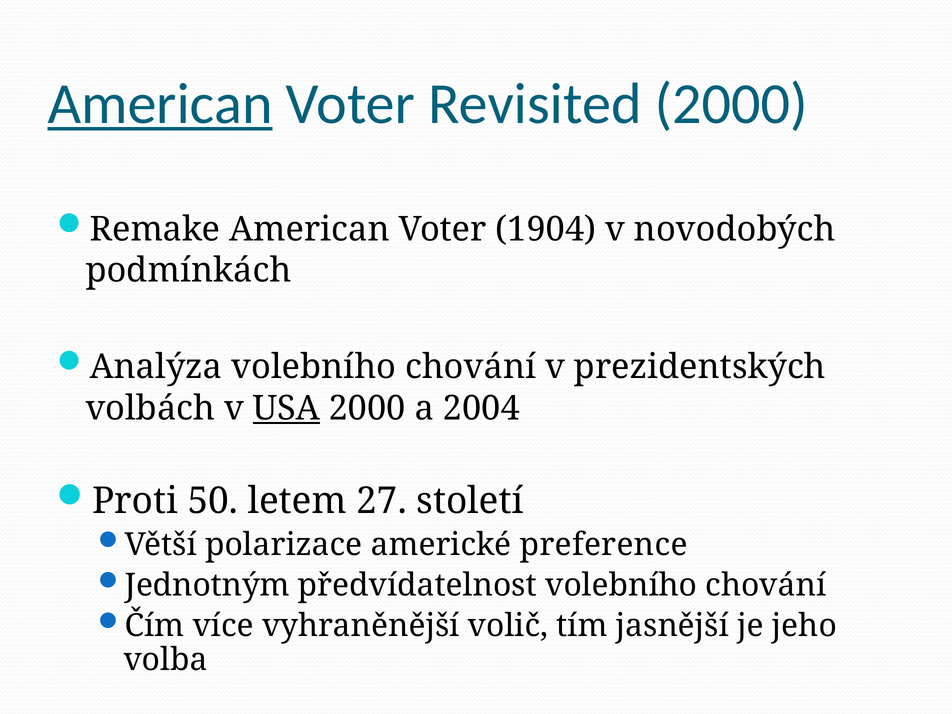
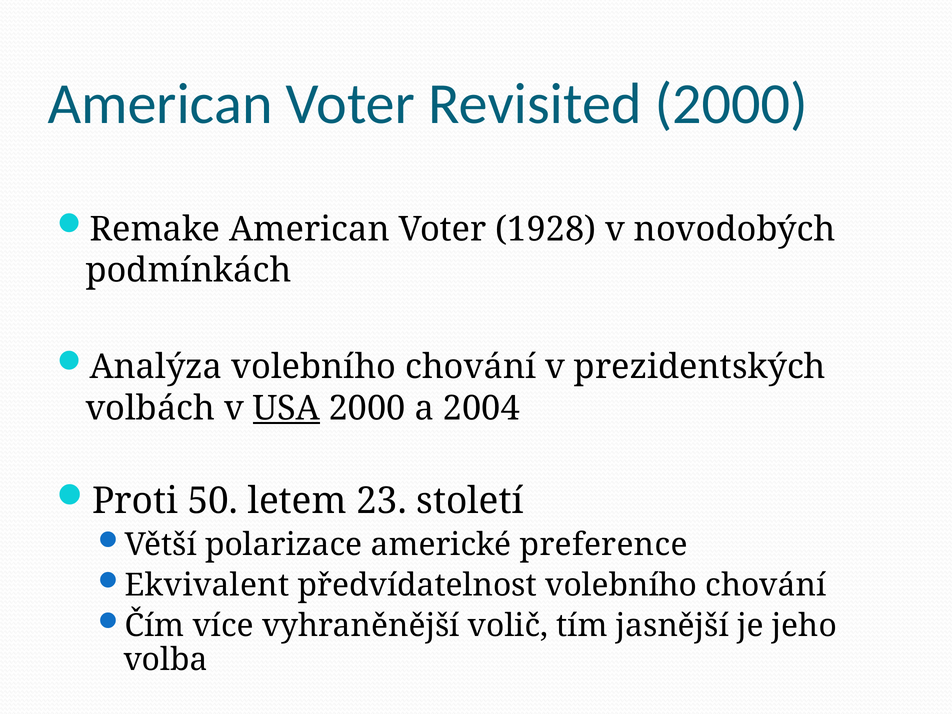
American underline: present -> none (160, 104)
1904: 1904 -> 1928 (546, 229)
27: 27 -> 23 (382, 501)
Jednotným: Jednotným -> Ekvivalent (207, 585)
